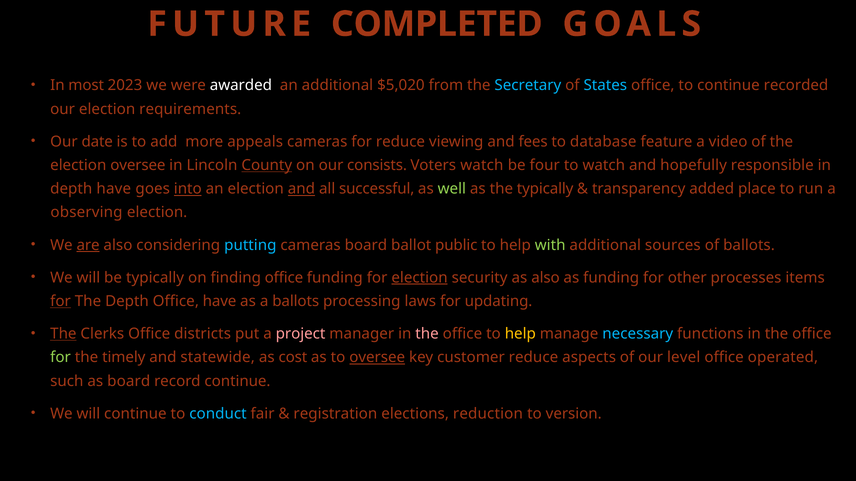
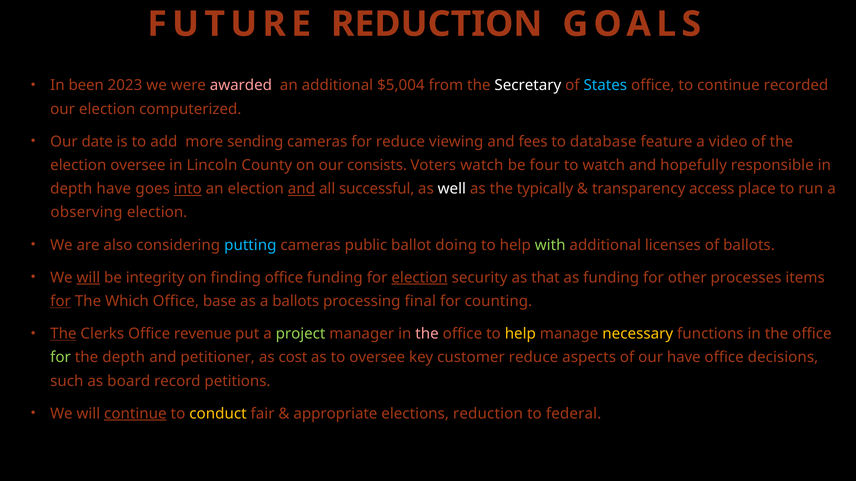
FUTURE COMPLETED: COMPLETED -> REDUCTION (437, 24)
most: most -> been (86, 86)
awarded colour: white -> pink (241, 86)
$5,020: $5,020 -> $5,004 (401, 86)
Secretary colour: light blue -> white (528, 86)
requirements: requirements -> computerized (190, 109)
appeals: appeals -> sending (255, 142)
County underline: present -> none (267, 165)
well colour: light green -> white (452, 189)
added: added -> access (712, 189)
are underline: present -> none (88, 245)
cameras board: board -> public (366, 245)
public: public -> doing (456, 245)
sources: sources -> licenses (673, 245)
will underline: none -> present (88, 278)
be typically: typically -> integrity (155, 278)
as also: also -> that (546, 278)
The Depth: Depth -> Which (127, 302)
Office have: have -> base (220, 302)
laws: laws -> final (420, 302)
updating: updating -> counting (498, 302)
districts: districts -> revenue (203, 334)
project colour: pink -> light green (301, 334)
necessary colour: light blue -> yellow (638, 334)
the timely: timely -> depth (124, 358)
statewide: statewide -> petitioner (218, 358)
oversee underline: present -> none (377, 358)
our level: level -> have (684, 358)
operated: operated -> decisions (783, 358)
record continue: continue -> petitions (238, 381)
continue underline: none -> present (135, 414)
conduct colour: light blue -> yellow (218, 414)
registration: registration -> appropriate (335, 414)
version: version -> federal (574, 414)
